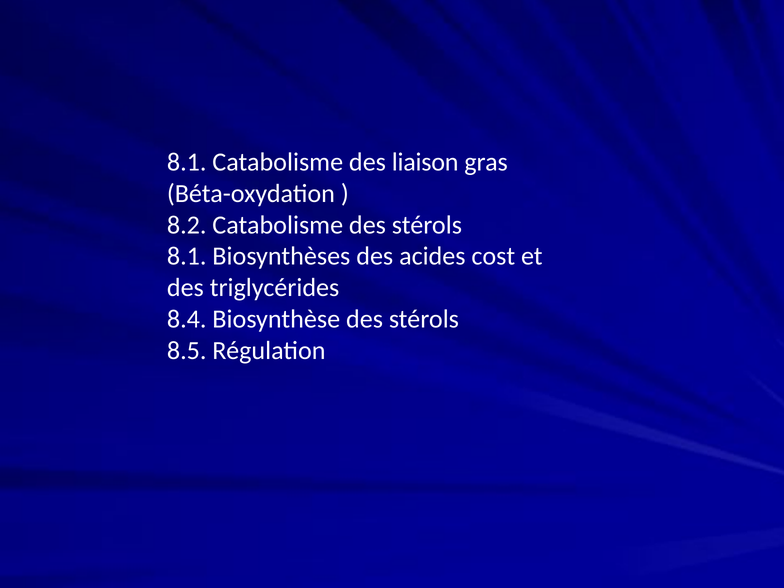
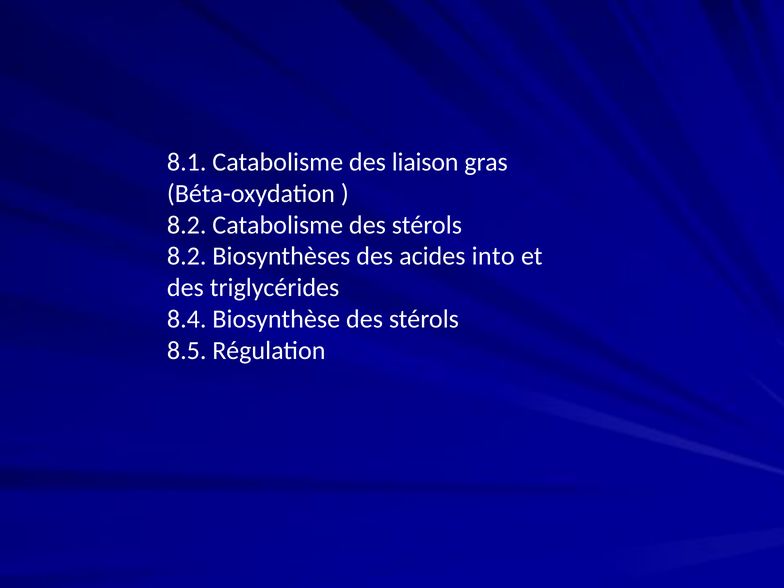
8.1: 8.1 -> 8.2 (187, 256)
cost: cost -> into (493, 256)
